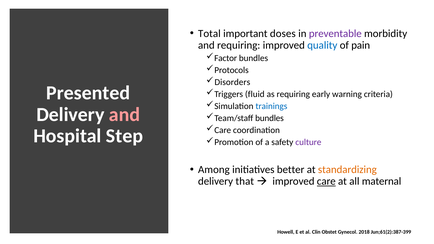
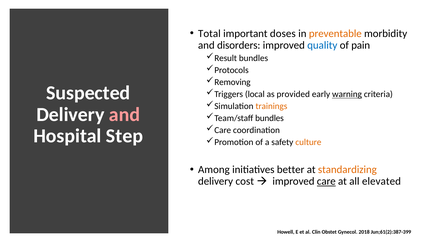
preventable colour: purple -> orange (335, 33)
and requiring: requiring -> disorders (239, 45)
Factor: Factor -> Result (226, 58)
Disorders: Disorders -> Removing (232, 82)
Presented: Presented -> Suspected (88, 93)
fluid: fluid -> local (255, 94)
as requiring: requiring -> provided (293, 94)
warning underline: none -> present (347, 94)
trainings colour: blue -> orange (271, 106)
culture colour: purple -> orange (308, 142)
that: that -> cost (245, 181)
maternal: maternal -> elevated (381, 181)
